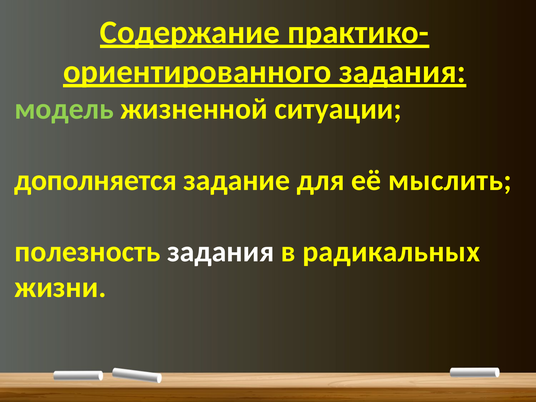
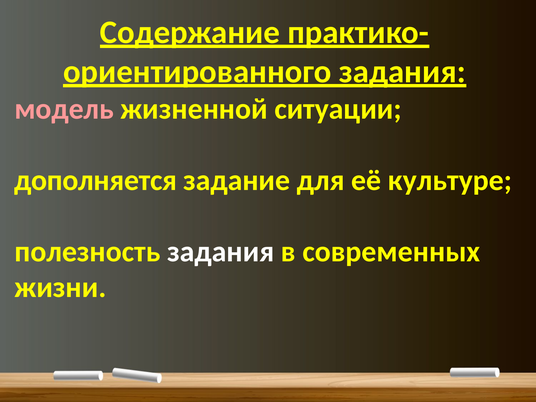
модель colour: light green -> pink (64, 109)
мыслить: мыслить -> культуре (450, 180)
радикальных: радикальных -> современных (391, 252)
